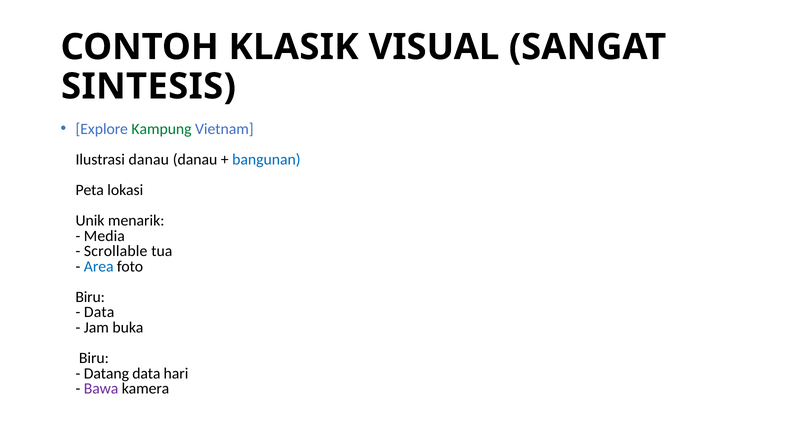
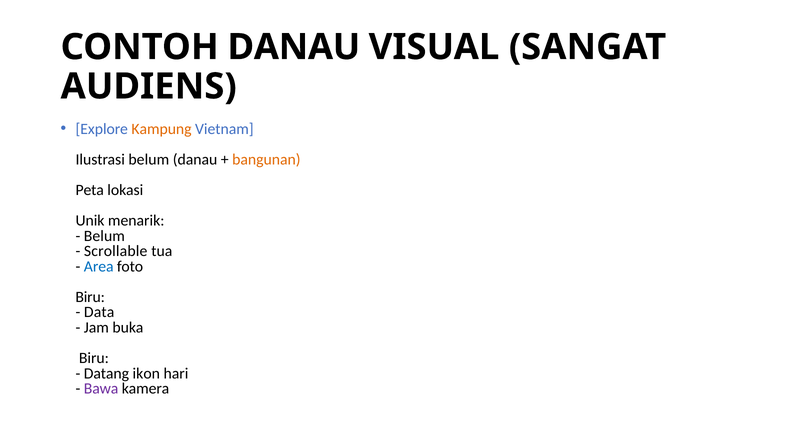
CONTOH KLASIK: KLASIK -> DANAU (294, 47)
SINTESIS: SINTESIS -> AUDIENS (149, 86)
Kampung colour: green -> orange (161, 129)
Ilustrasi danau: danau -> belum (149, 160)
bangunan colour: blue -> orange (266, 160)
Media: Media -> Belum (104, 236)
Datang data: data -> ikon (146, 374)
